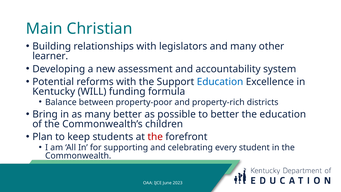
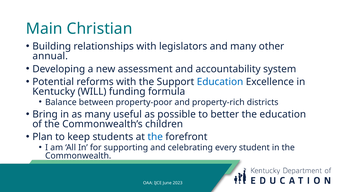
learner: learner -> annual (50, 56)
many better: better -> useful (128, 114)
the colour: red -> blue (155, 137)
